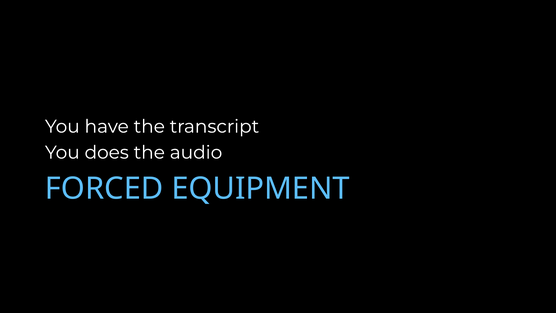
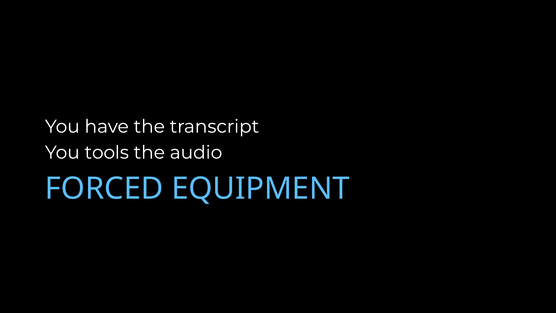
does: does -> tools (107, 152)
